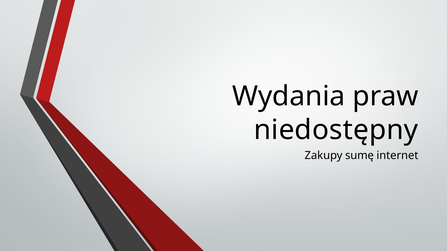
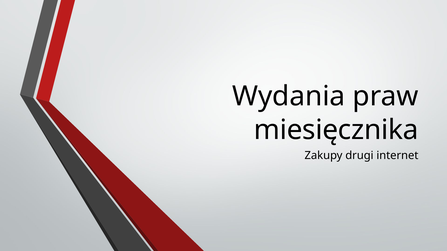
niedostępny: niedostępny -> miesięcznika (336, 130)
sumę: sumę -> drugi (359, 156)
